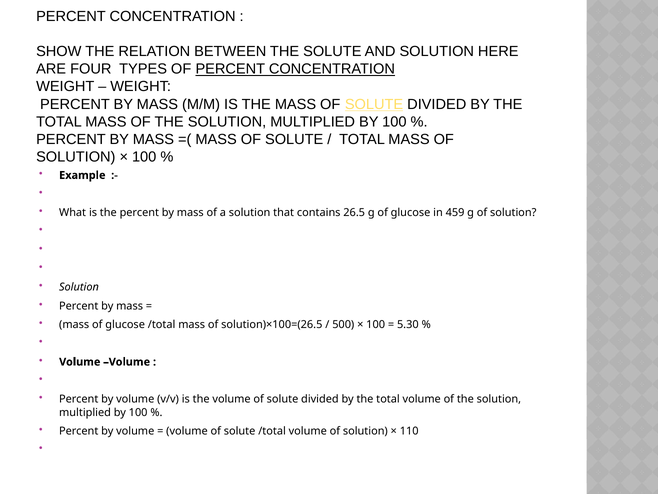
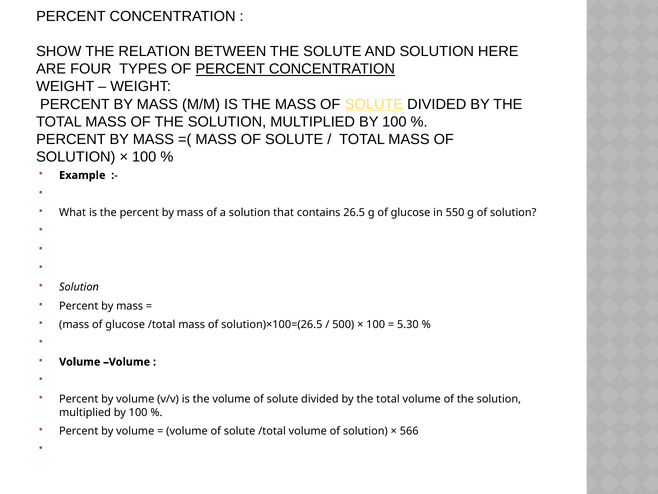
459: 459 -> 550 (455, 212)
110: 110 -> 566 (409, 431)
